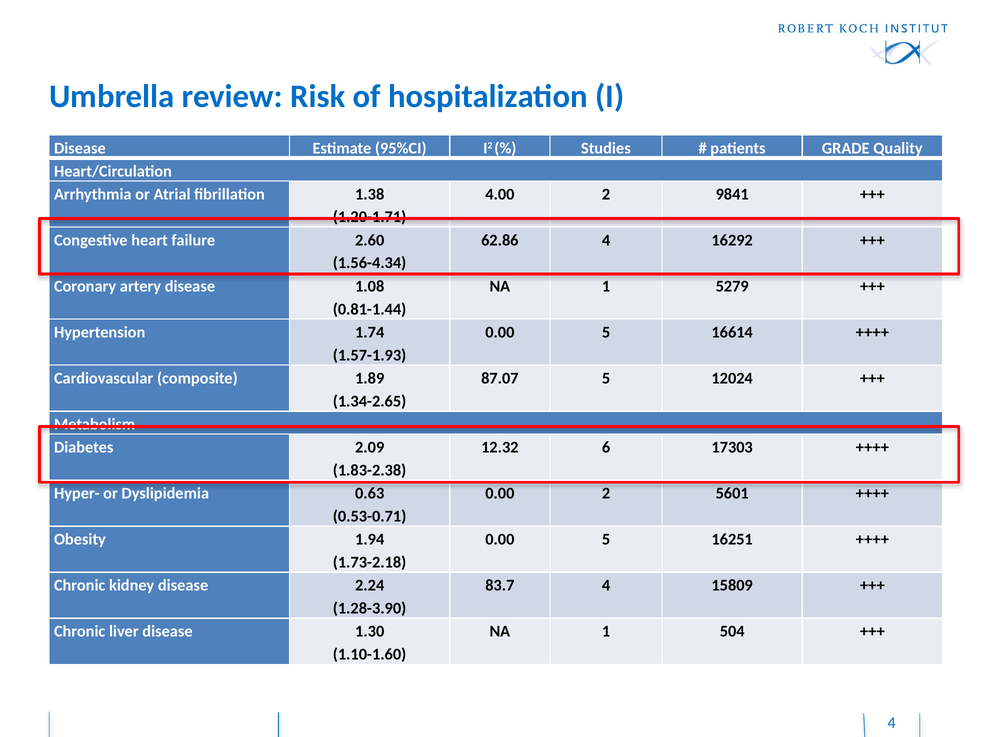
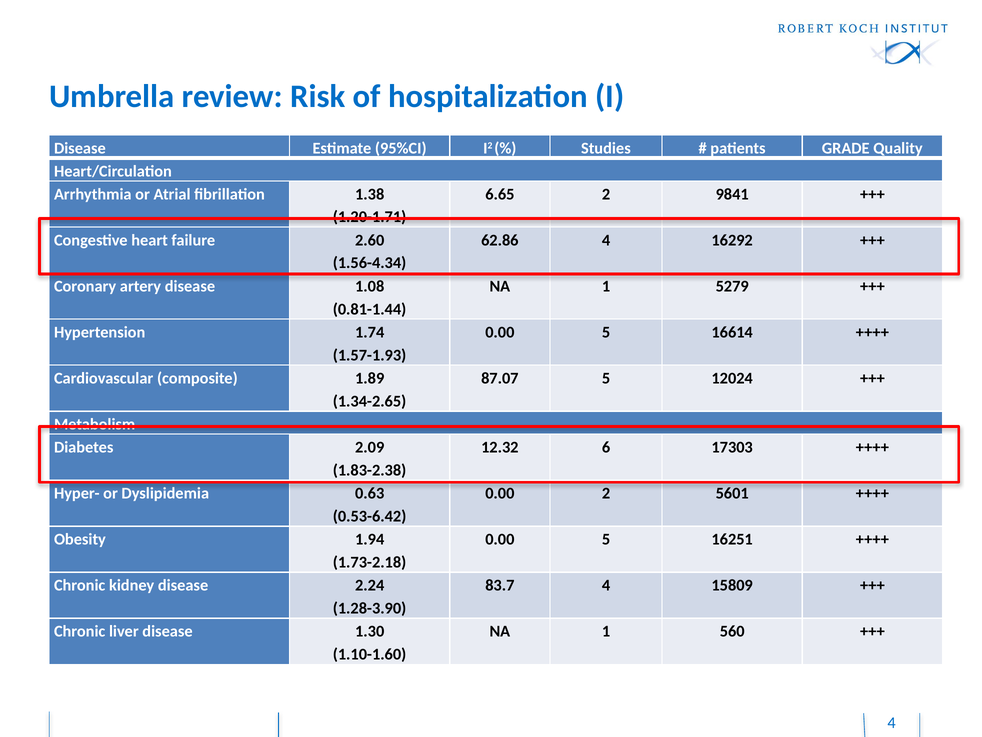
4.00: 4.00 -> 6.65 (500, 194)
0.53-0.71: 0.53-0.71 -> 0.53-6.42 (370, 516)
504: 504 -> 560 (732, 631)
